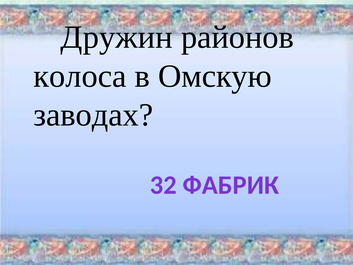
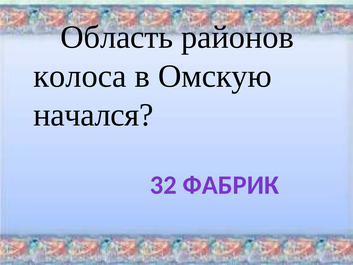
Дружин: Дружин -> Область (117, 37)
заводах: заводах -> начался (93, 115)
